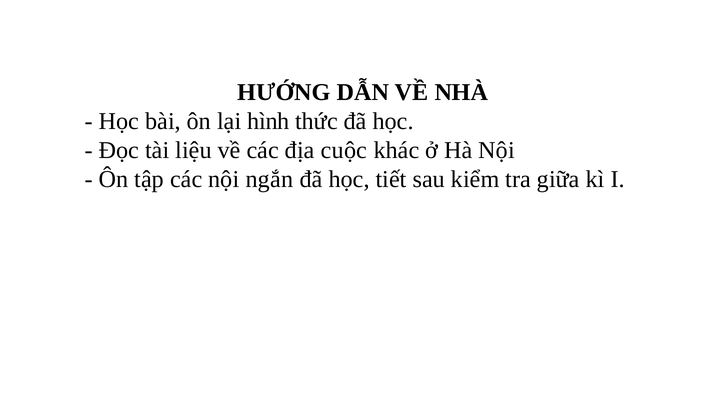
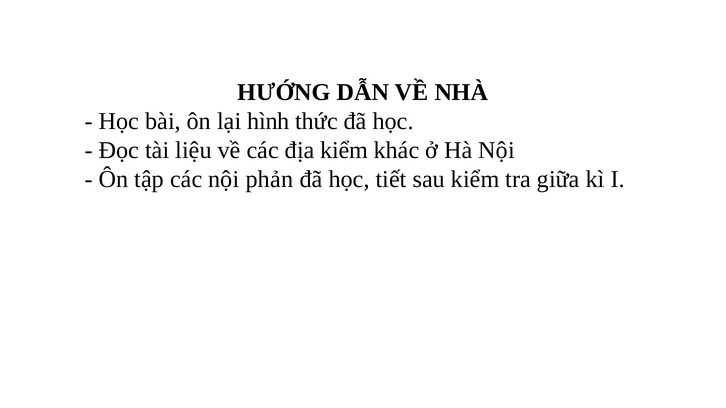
địa cuộc: cuộc -> kiểm (344, 150)
ngắn: ngắn -> phản (269, 179)
